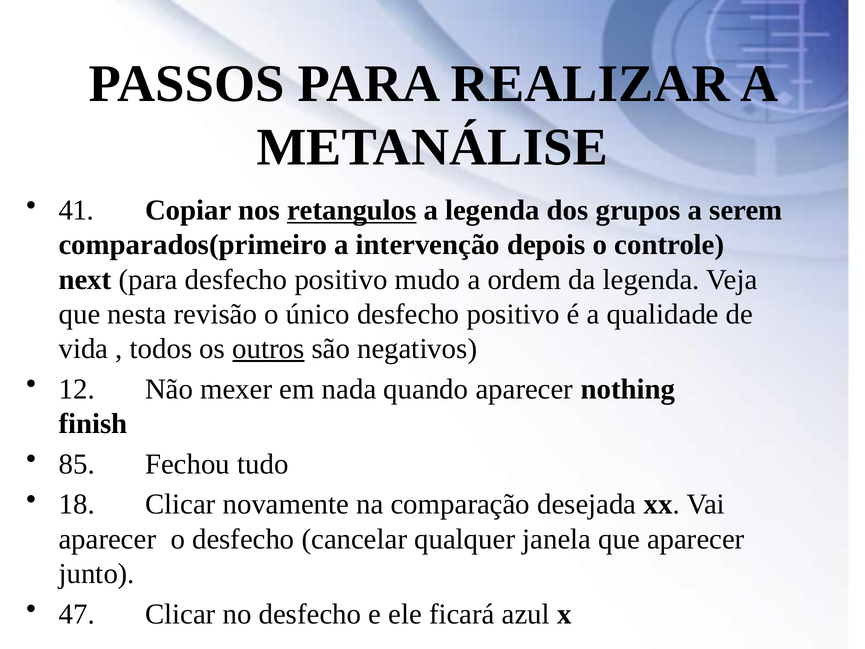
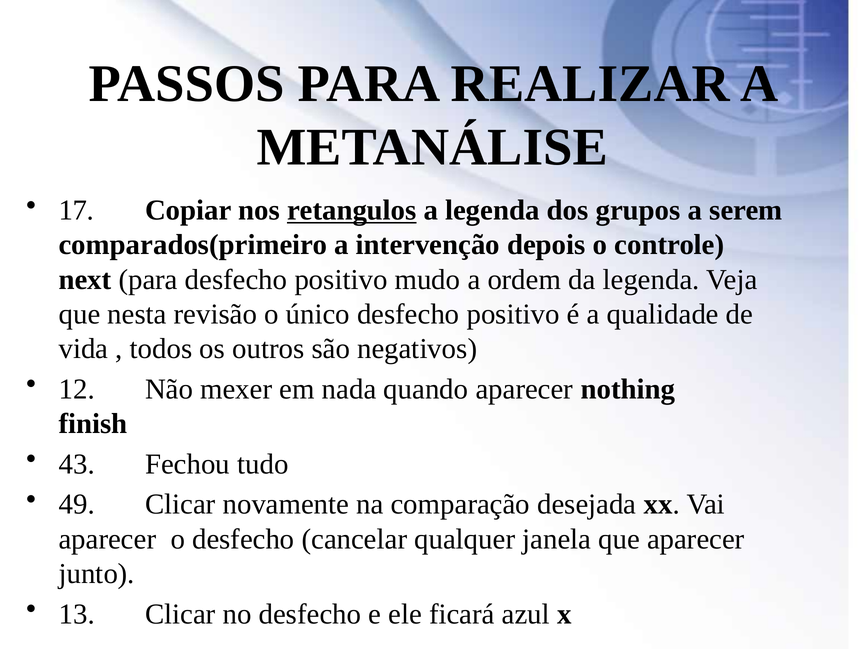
41: 41 -> 17 (76, 210)
outros underline: present -> none (268, 349)
85: 85 -> 43 (77, 464)
18: 18 -> 49 (77, 504)
47: 47 -> 13 (77, 614)
